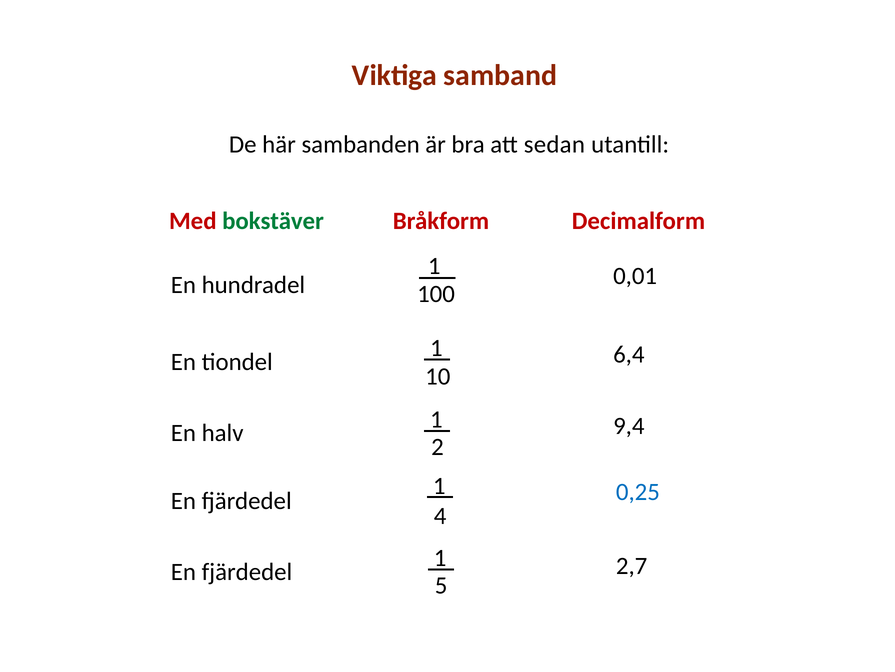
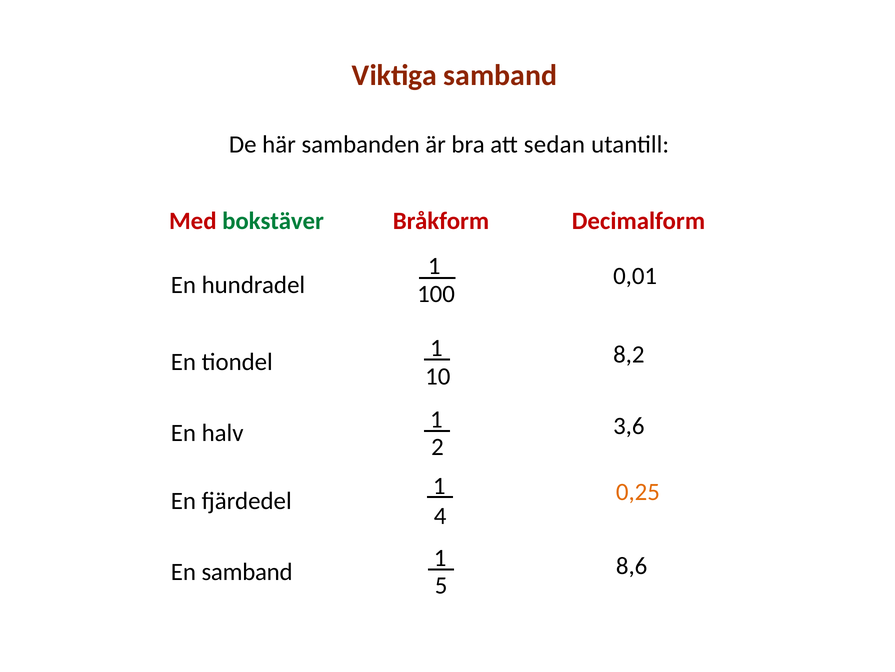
6,4: 6,4 -> 8,2 (629, 354)
9,4: 9,4 -> 3,6 (629, 425)
0,25 colour: blue -> orange (638, 492)
2,7: 2,7 -> 8,6 (632, 565)
fjärdedel: fjärdedel -> samband (247, 572)
